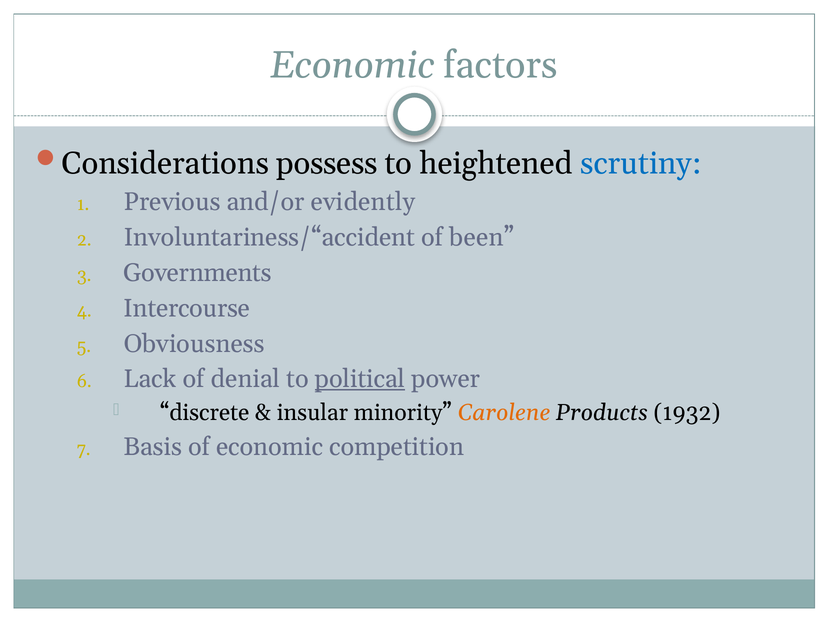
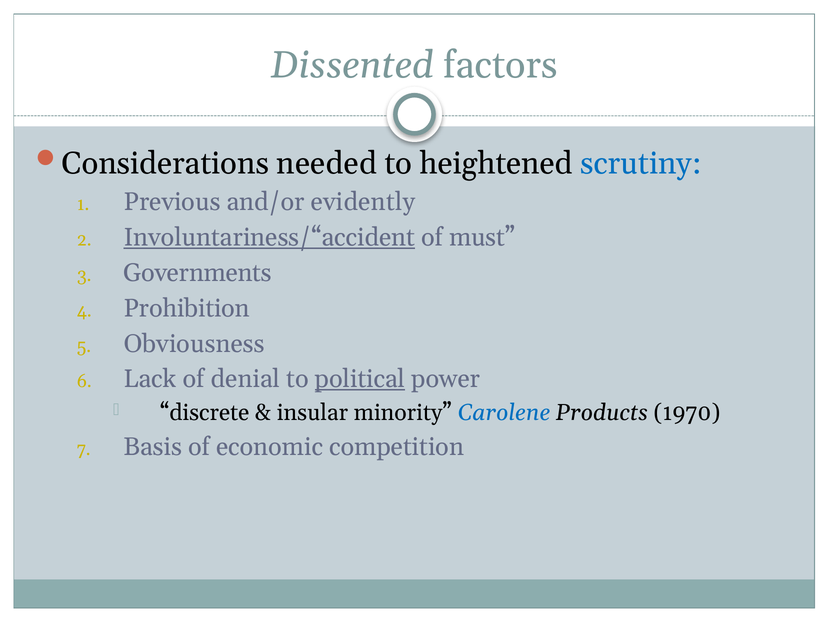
Economic: Economic -> Dissented (353, 65)
possess: possess -> needed (327, 163)
Involuntariness/“accident underline: none -> present (269, 237)
been: been -> must (482, 237)
Intercourse: Intercourse -> Prohibition (187, 308)
Carolene colour: orange -> blue (504, 412)
1932: 1932 -> 1970 (687, 412)
